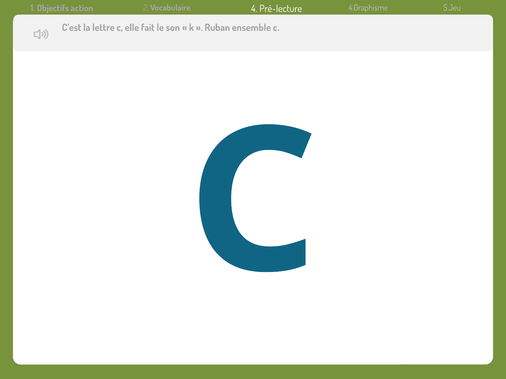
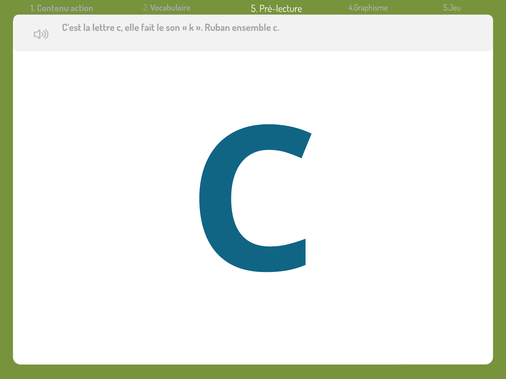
Objectifs: Objectifs -> Contenu (53, 8)
4: 4 -> 5 (254, 9)
